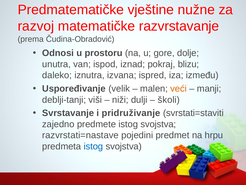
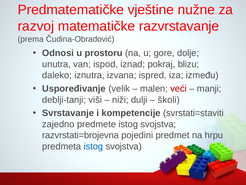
veći colour: orange -> red (179, 88)
pridruživanje: pridruživanje -> kompetencije (131, 113)
razvrstati=nastave: razvrstati=nastave -> razvrstati=brojevna (80, 135)
